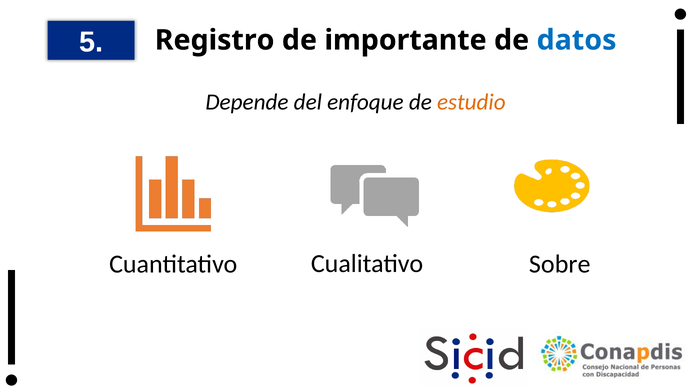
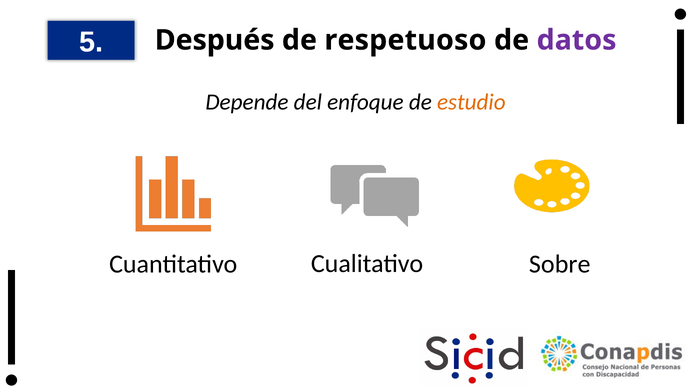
Registro: Registro -> Después (215, 40)
importante: importante -> respetuoso (405, 40)
datos colour: blue -> purple (577, 40)
